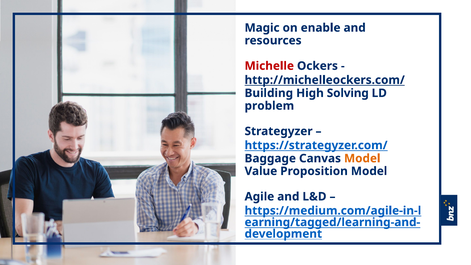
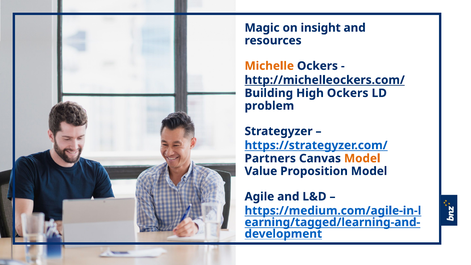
enable: enable -> insight (321, 28)
Michelle colour: red -> orange (269, 66)
High Solving: Solving -> Ockers (348, 93)
Baggage: Baggage -> Partners (270, 158)
